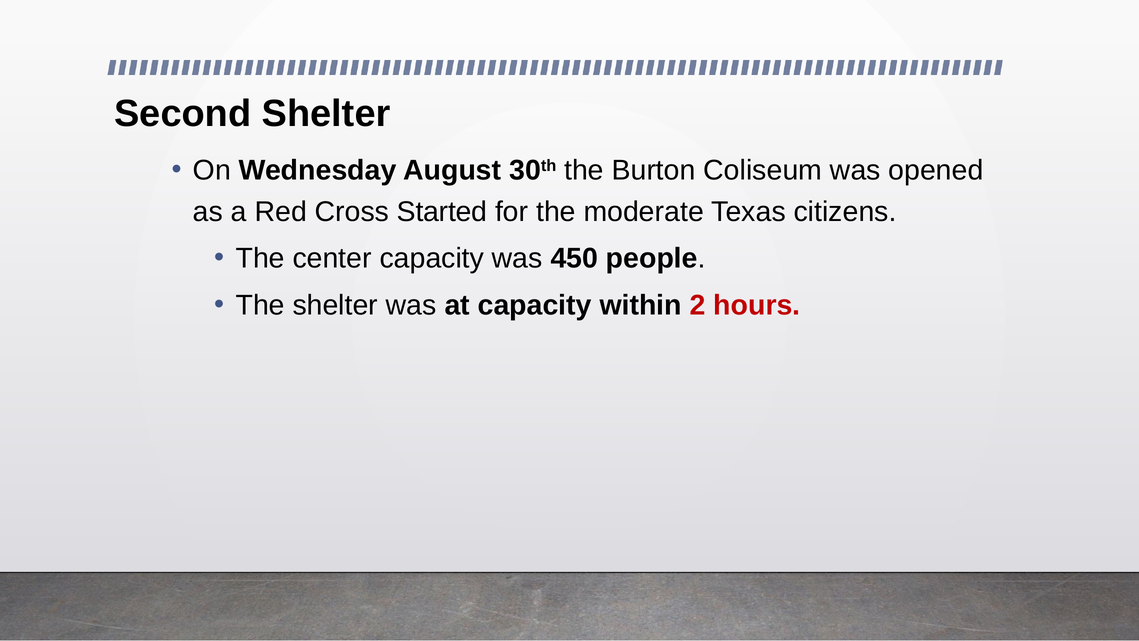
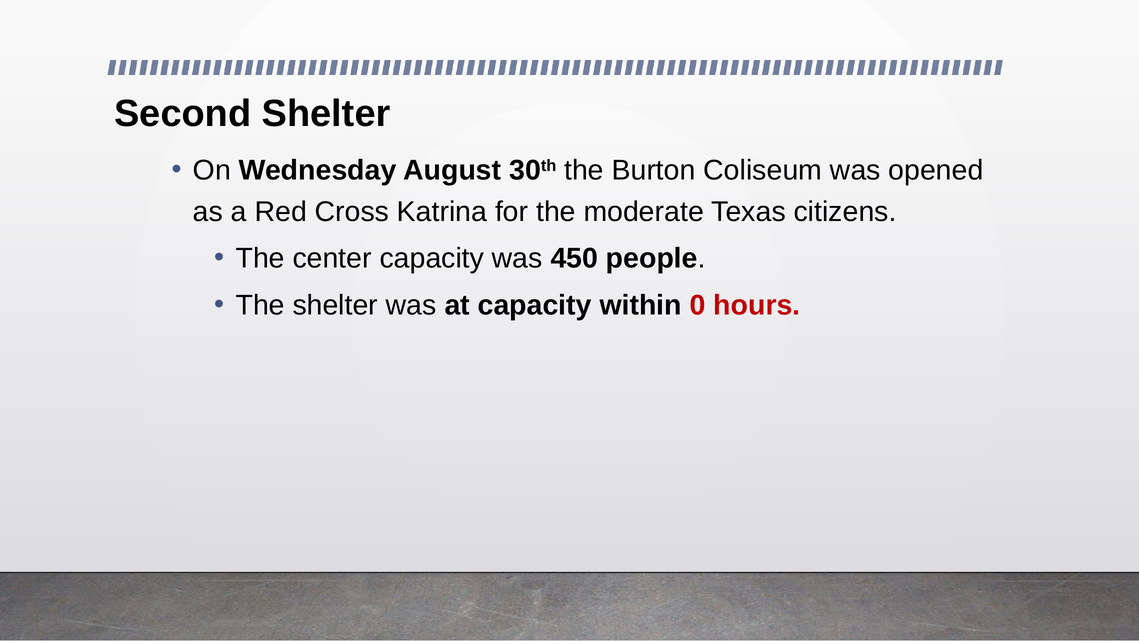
Started: Started -> Katrina (442, 211)
2: 2 -> 0 (698, 305)
